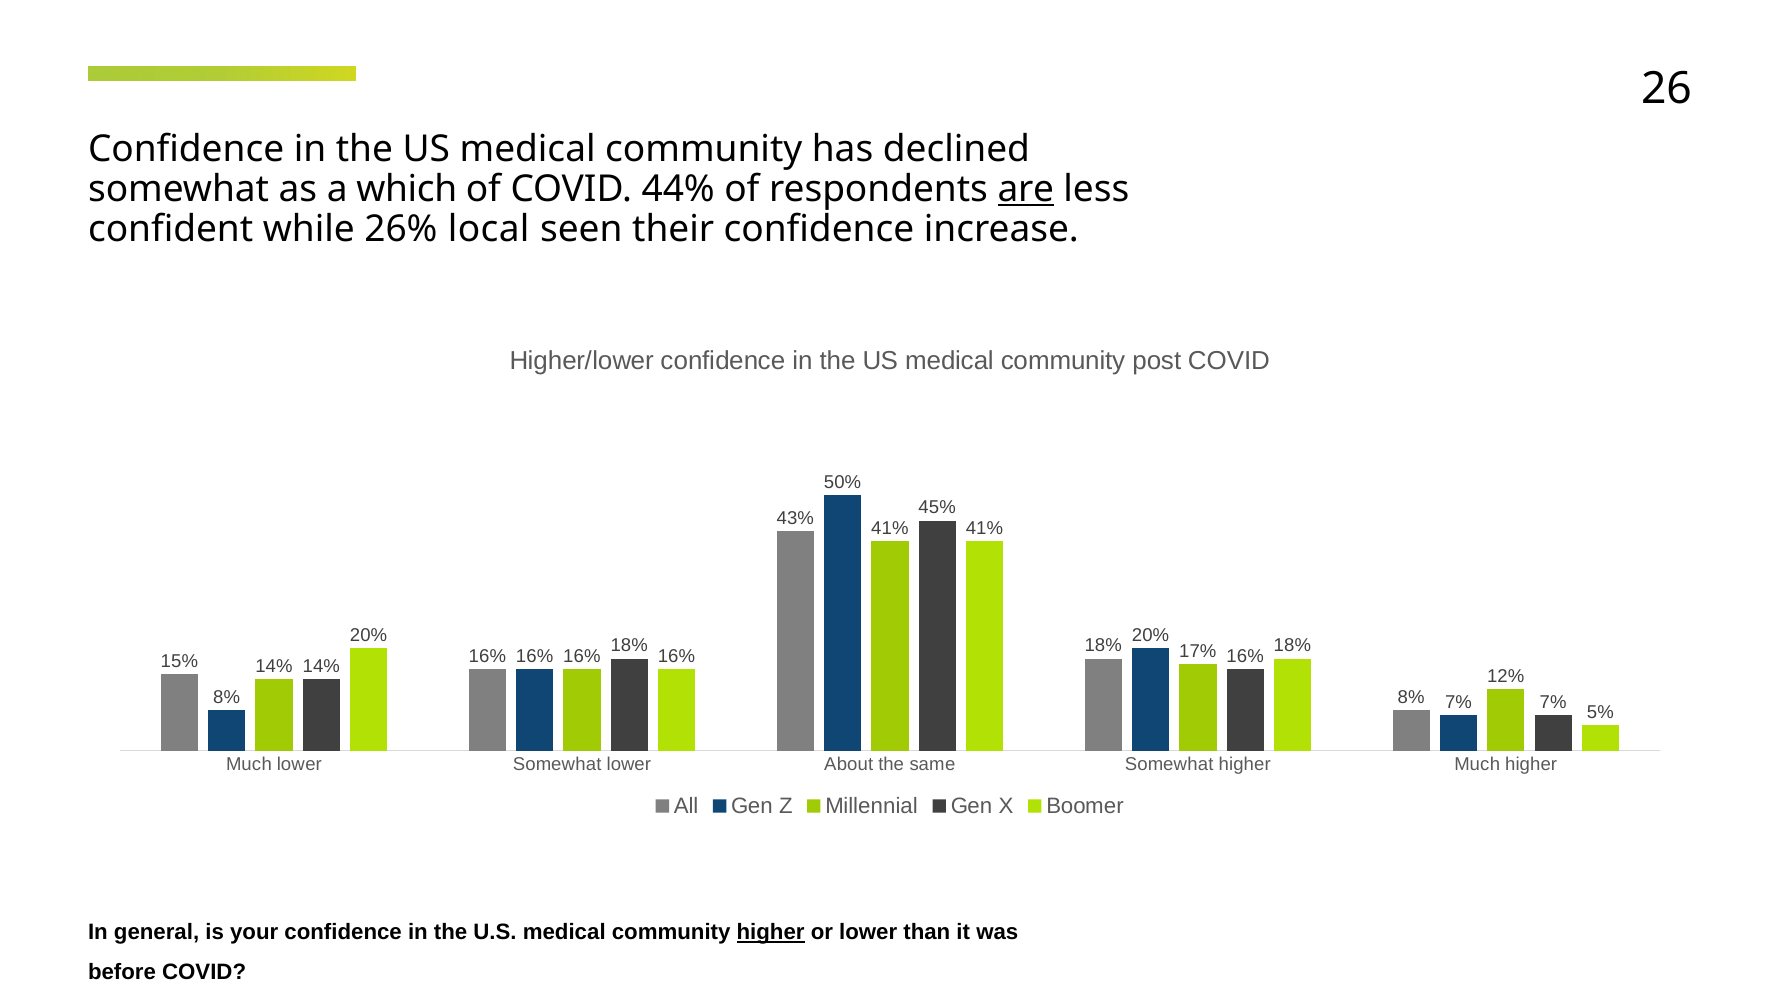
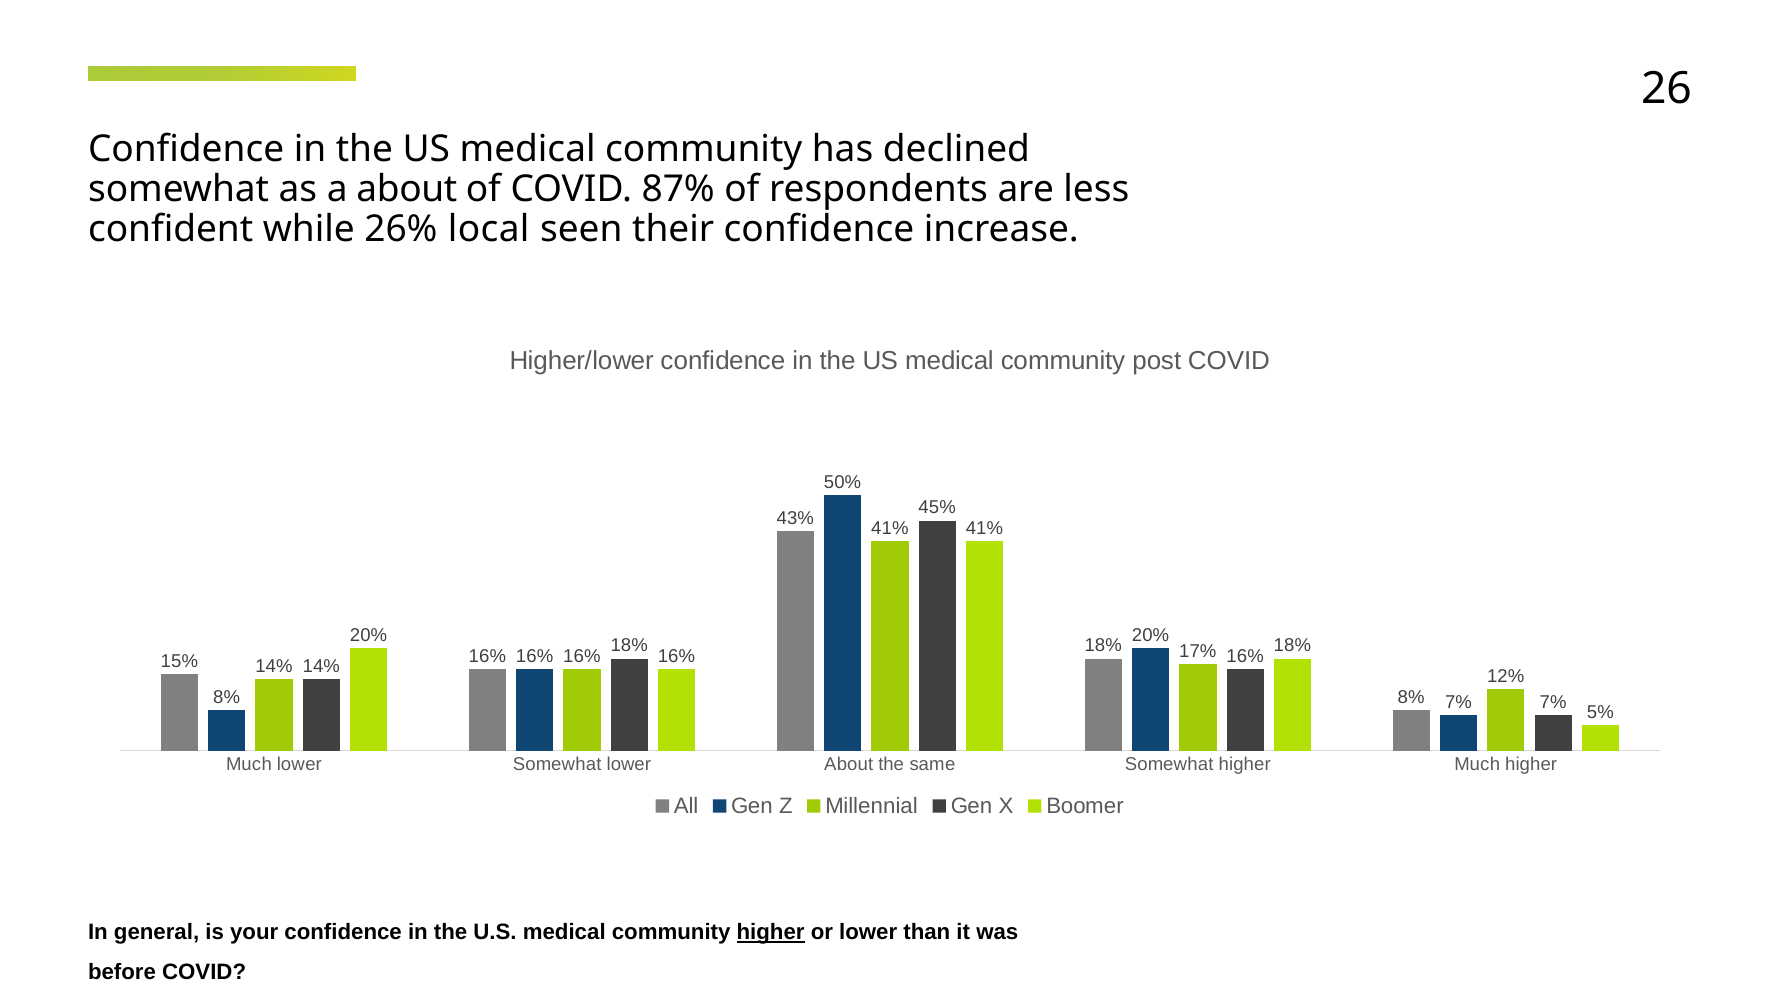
a which: which -> about (407, 189)
44%: 44% -> 87% (678, 189)
are underline: present -> none (1026, 189)
